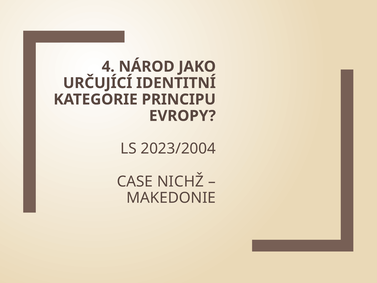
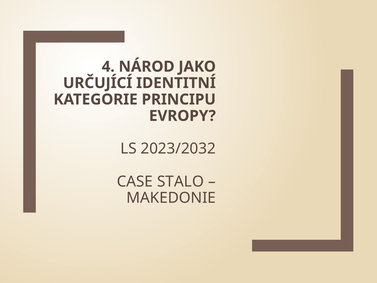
2023/2004: 2023/2004 -> 2023/2032 (178, 149)
NICHŽ: NICHŽ -> STALO (180, 181)
